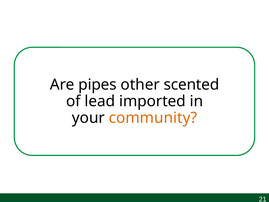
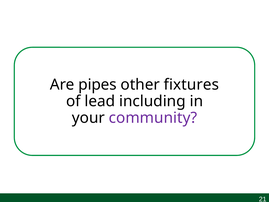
scented: scented -> fixtures (191, 85)
imported: imported -> including (152, 101)
community colour: orange -> purple (153, 118)
